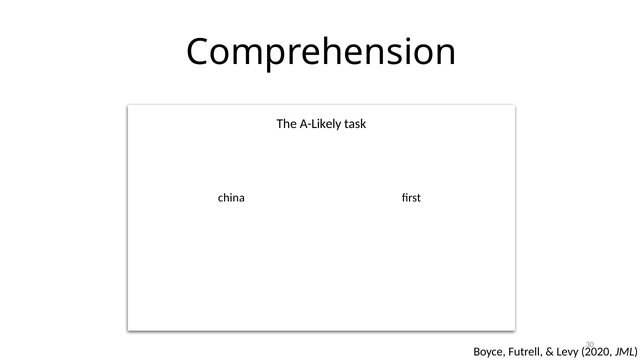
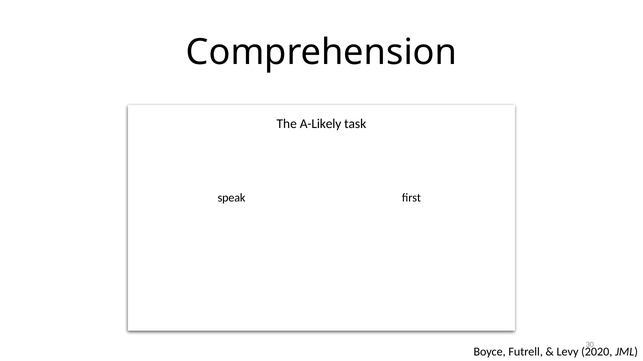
china: china -> speak (232, 198)
